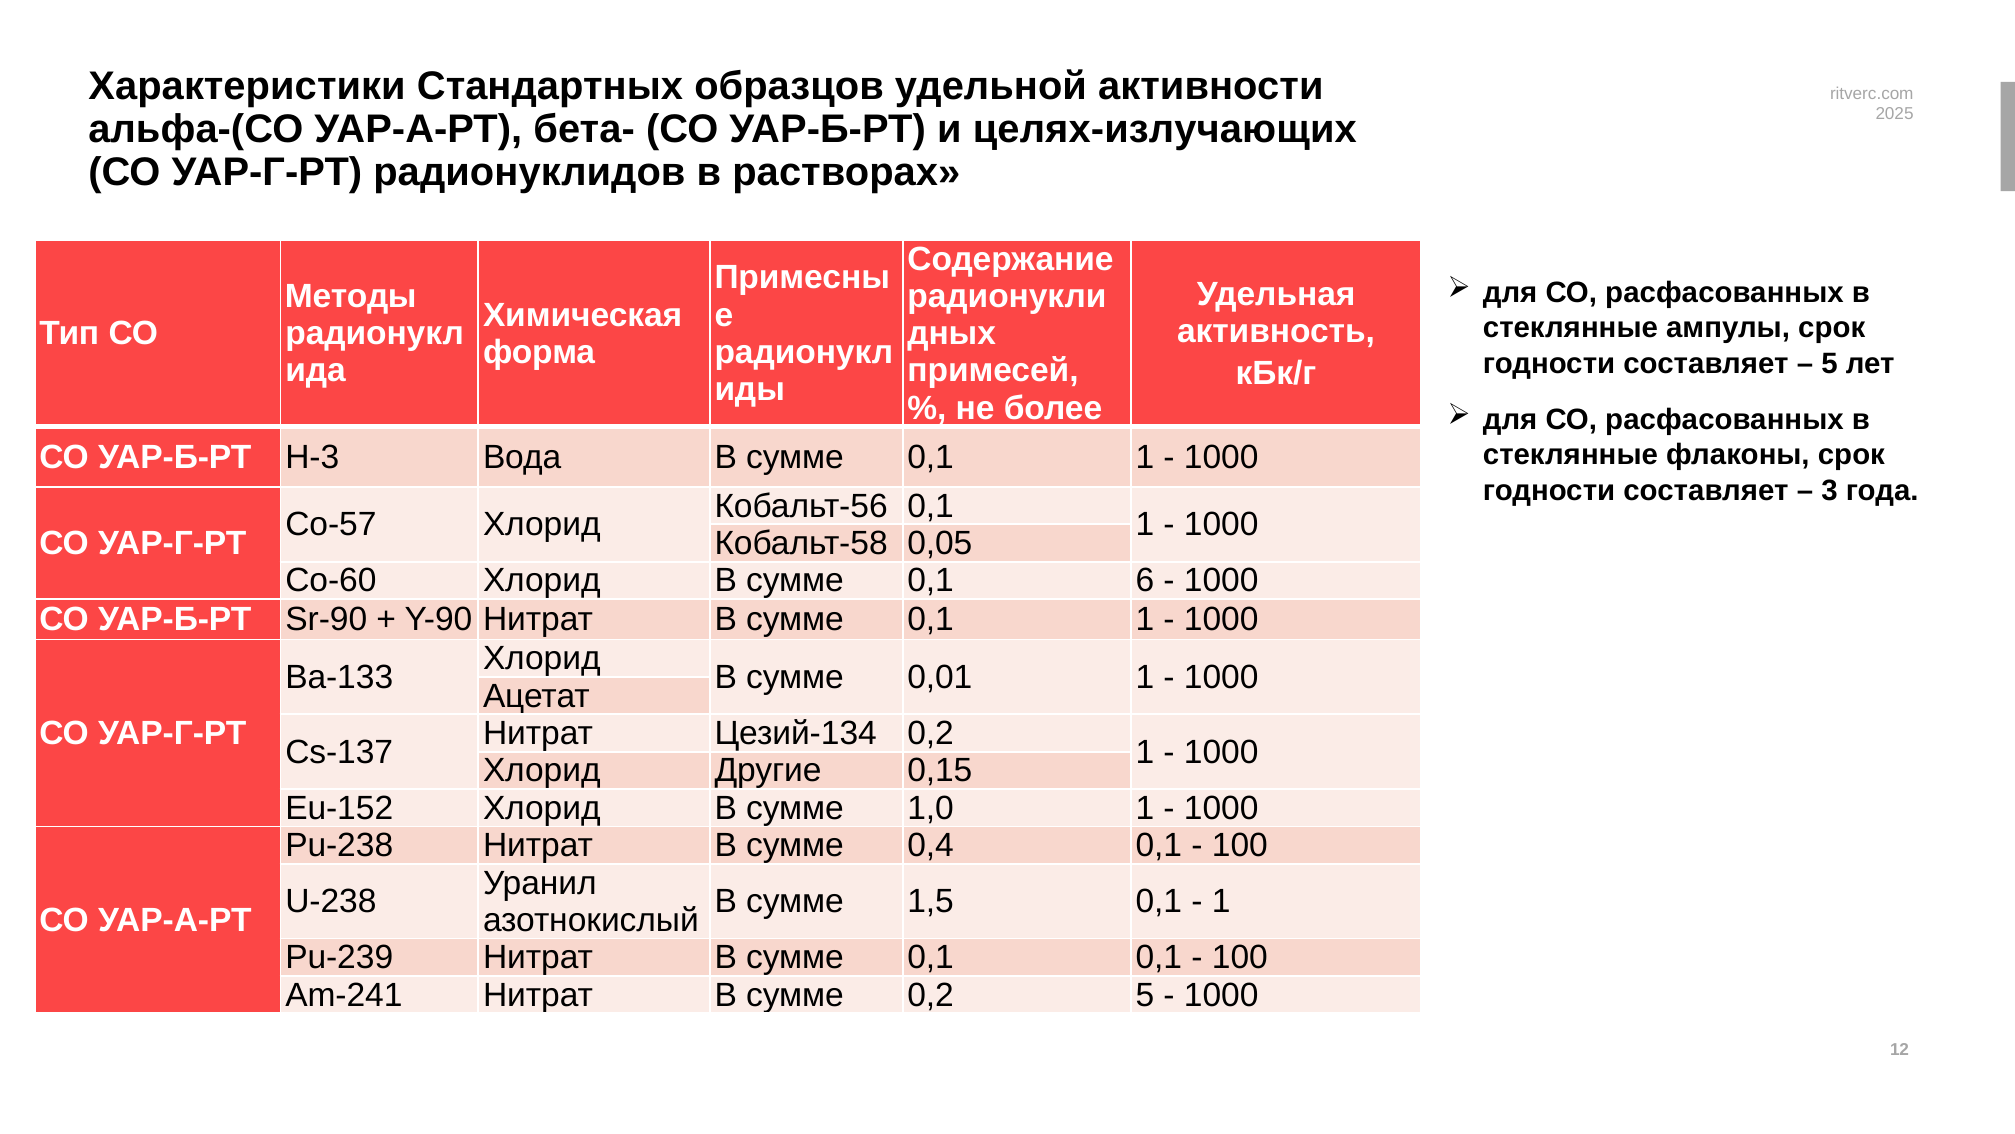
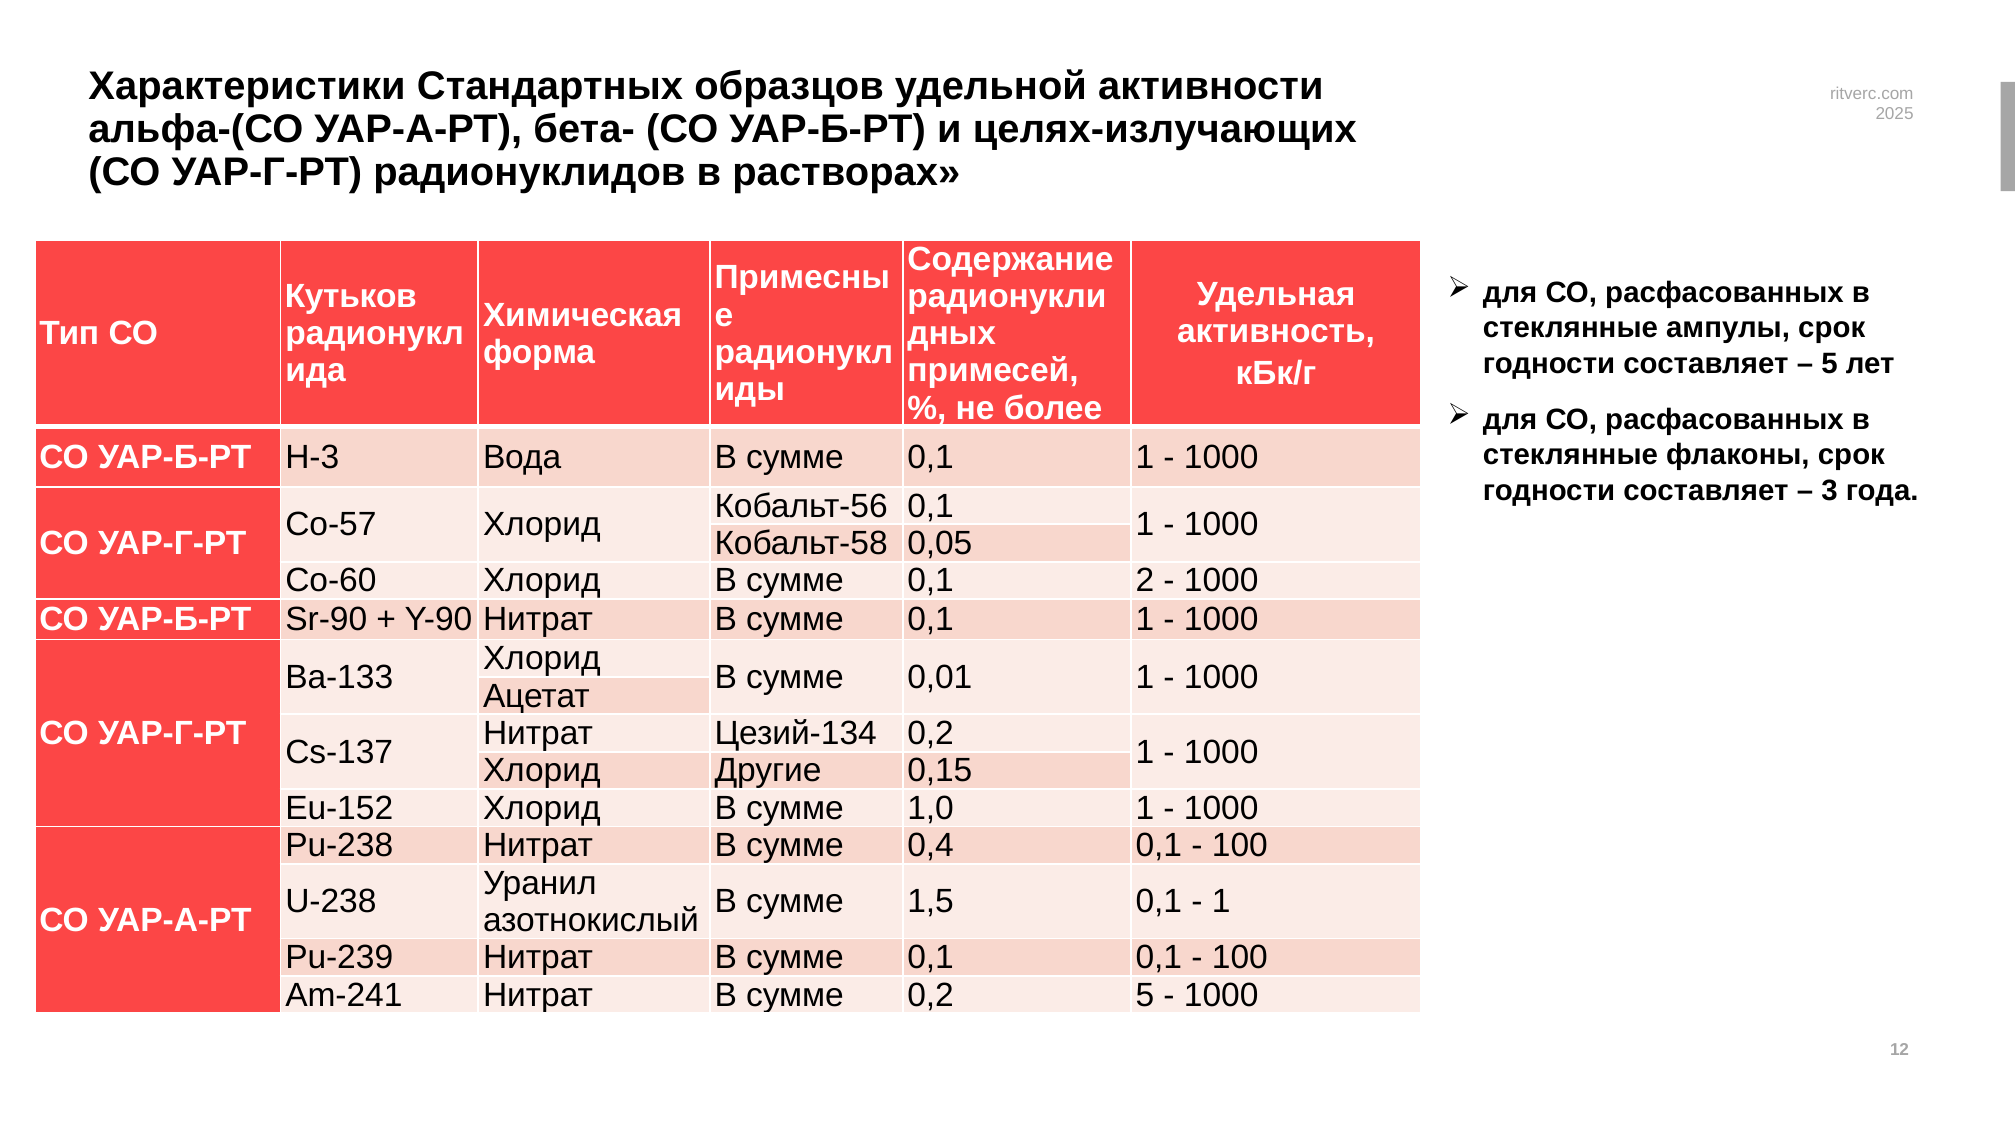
Методы: Методы -> Кутьков (351, 296)
6: 6 -> 2 (1145, 581)
